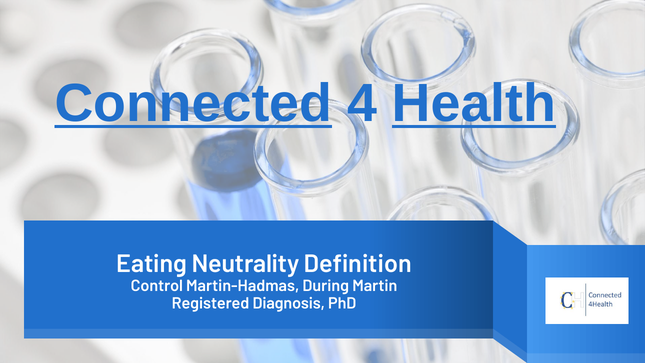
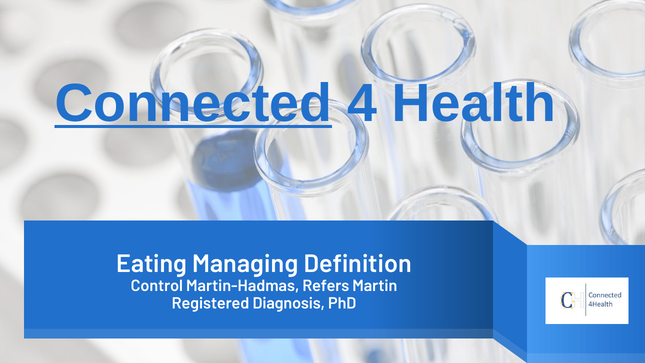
Health underline: present -> none (474, 103)
Neutrality: Neutrality -> Managing (245, 264)
During: During -> Refers (326, 286)
